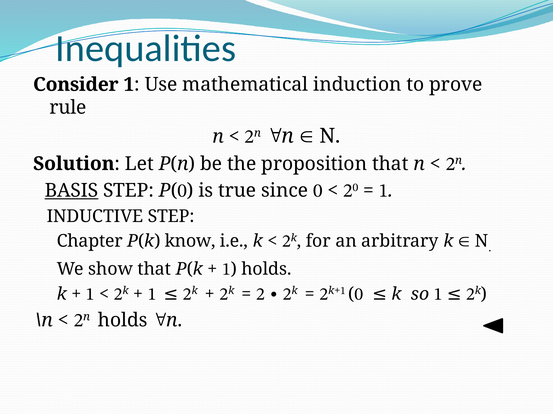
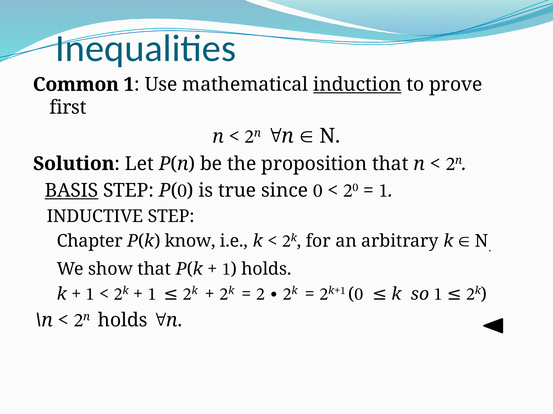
Consider: Consider -> Common (76, 85)
induction underline: none -> present (357, 85)
rule: rule -> first (68, 108)
